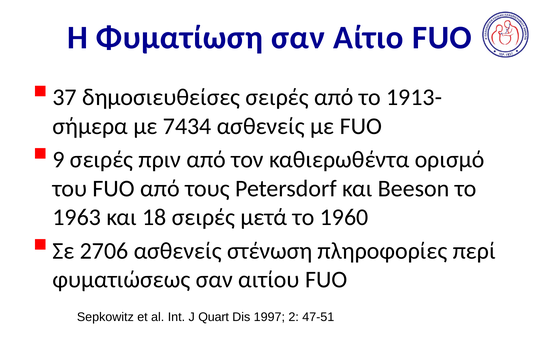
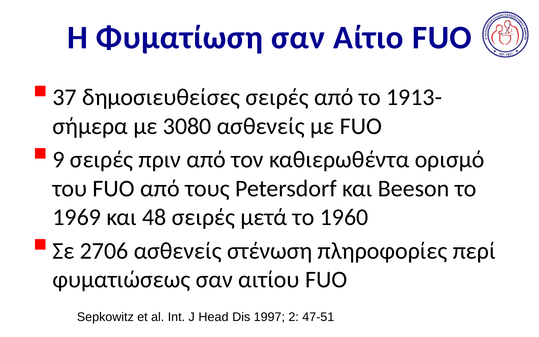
7434: 7434 -> 3080 (187, 126)
1963: 1963 -> 1969 (77, 217)
18: 18 -> 48 (154, 217)
Quart: Quart -> Head (213, 317)
